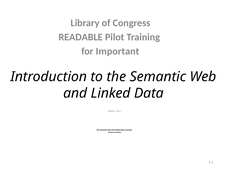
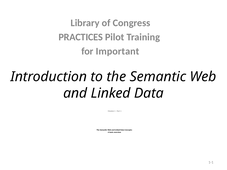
READABLE: READABLE -> PRACTICES (81, 37)
